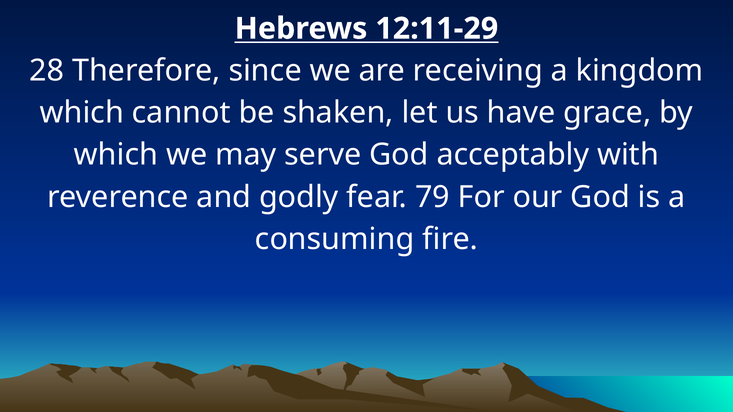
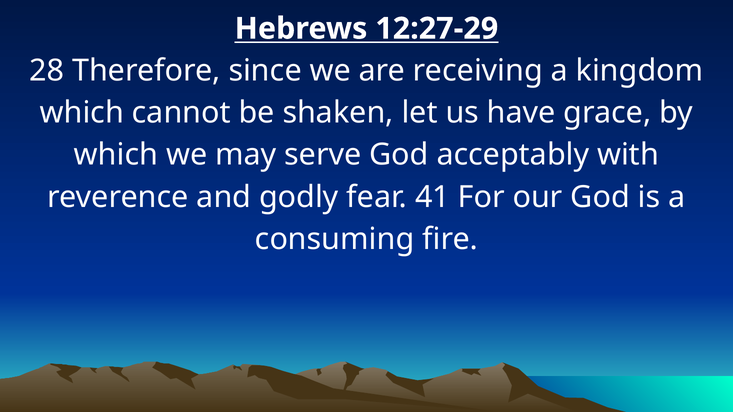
12:11-29: 12:11-29 -> 12:27-29 (437, 29)
79: 79 -> 41 (433, 197)
